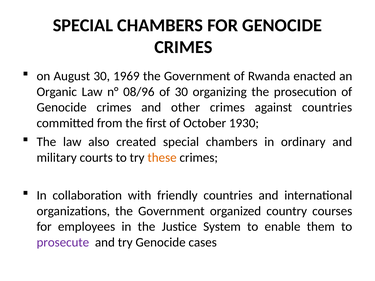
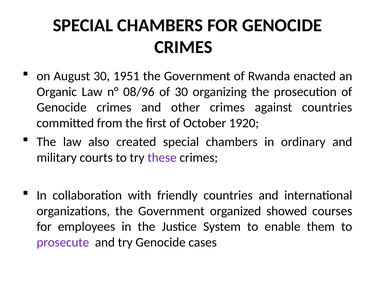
1969: 1969 -> 1951 (126, 76)
1930: 1930 -> 1920 (244, 123)
these colour: orange -> purple (162, 158)
country: country -> showed (287, 211)
